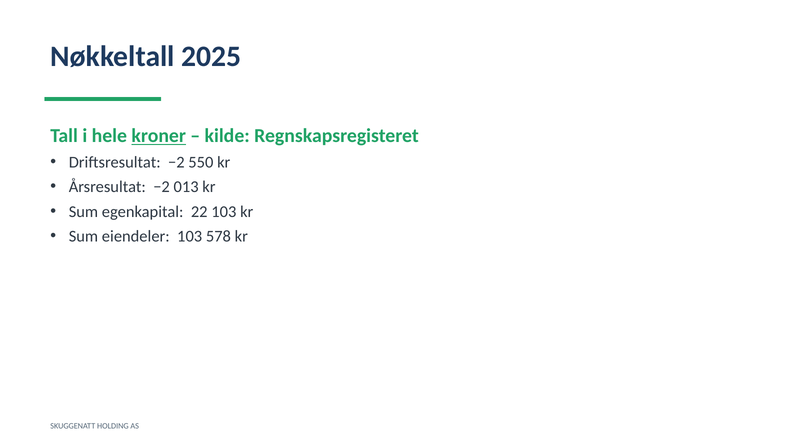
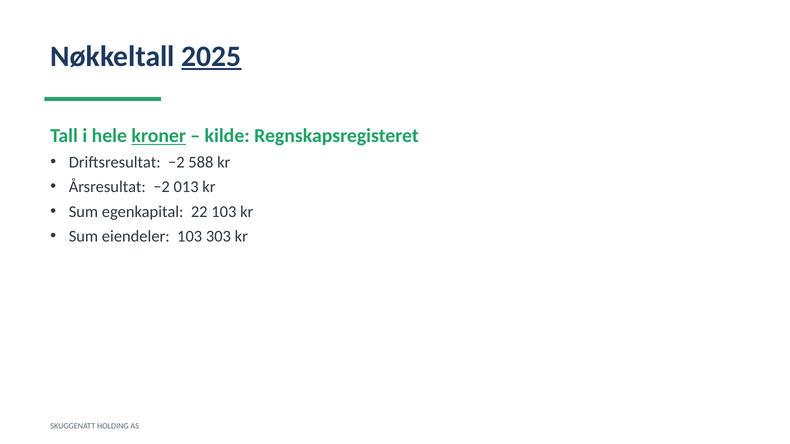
2025 underline: none -> present (211, 56)
550: 550 -> 588 (201, 162)
578: 578 -> 303 (218, 237)
